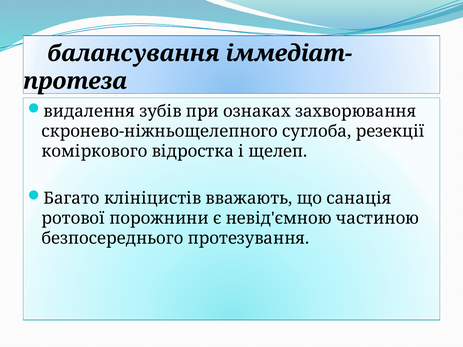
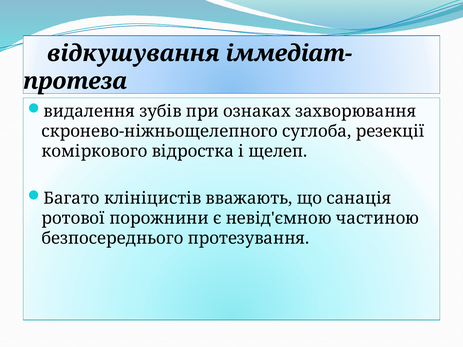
балансування: балансування -> відкушування (133, 53)
